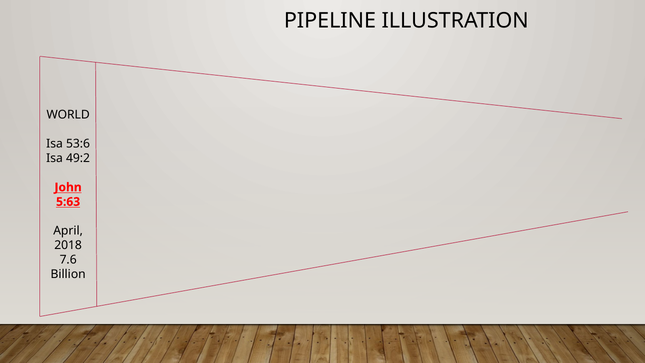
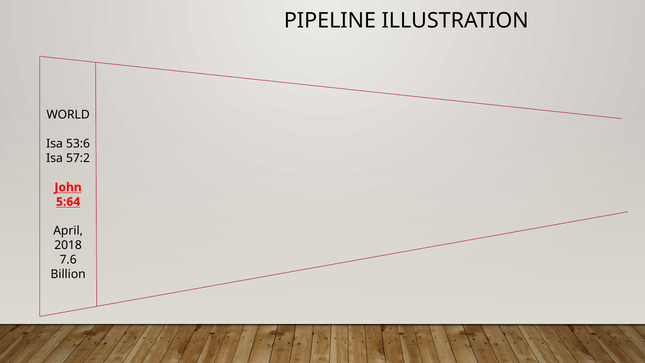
49:2: 49:2 -> 57:2 (78, 158)
5:63: 5:63 -> 5:64 (68, 202)
